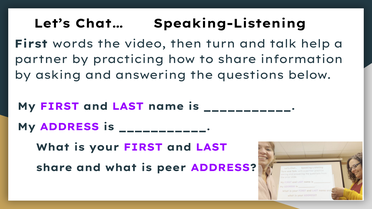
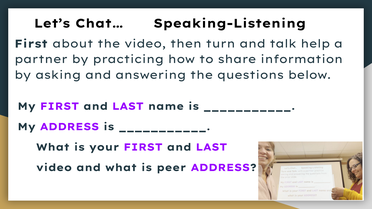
words: words -> about (73, 44)
share: share -> video (54, 168)
